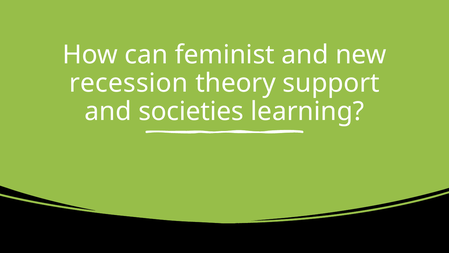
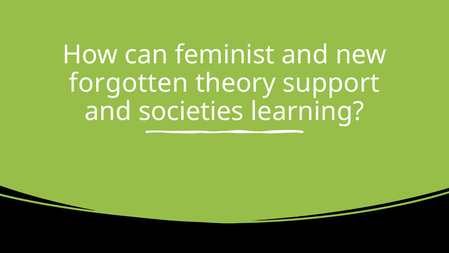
recession: recession -> forgotten (129, 83)
